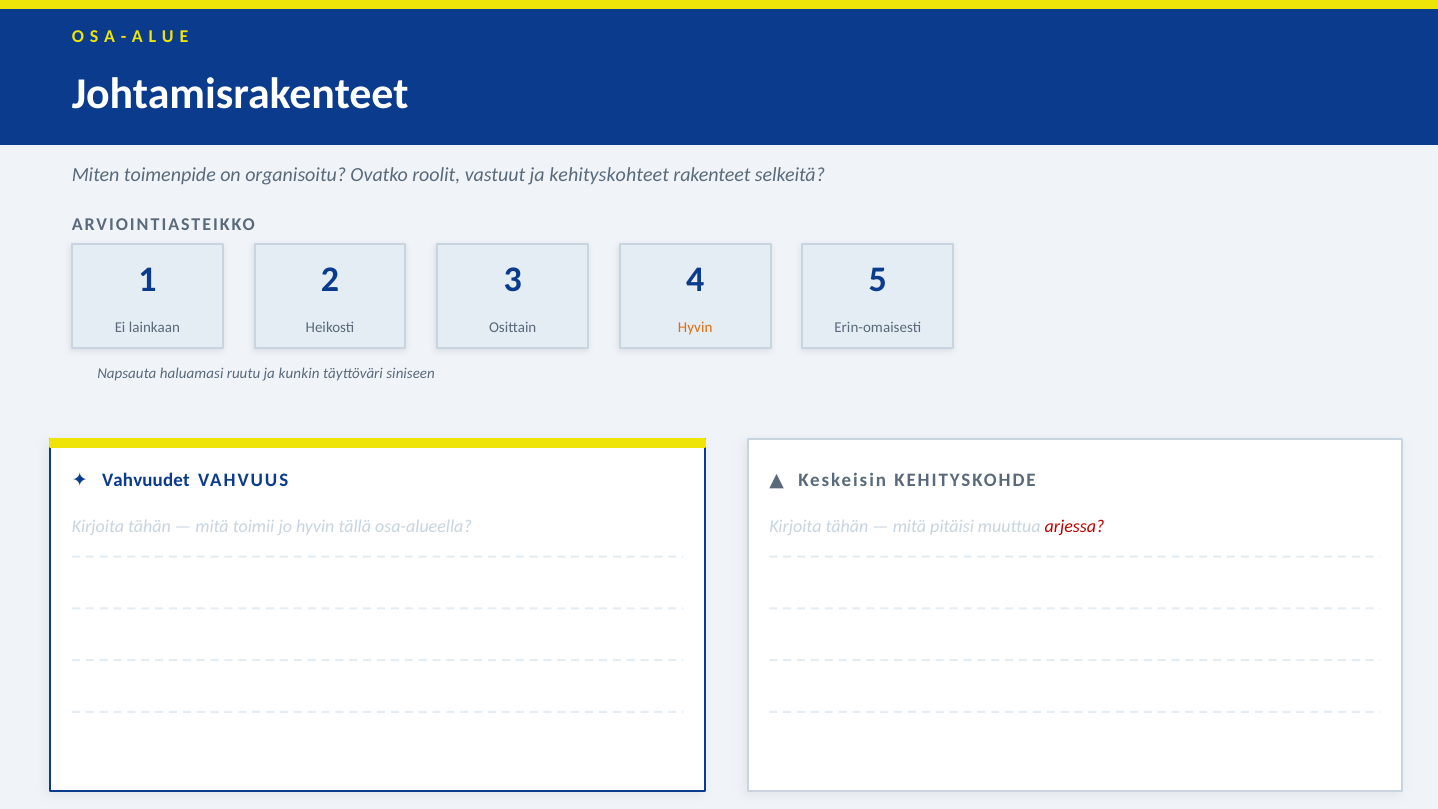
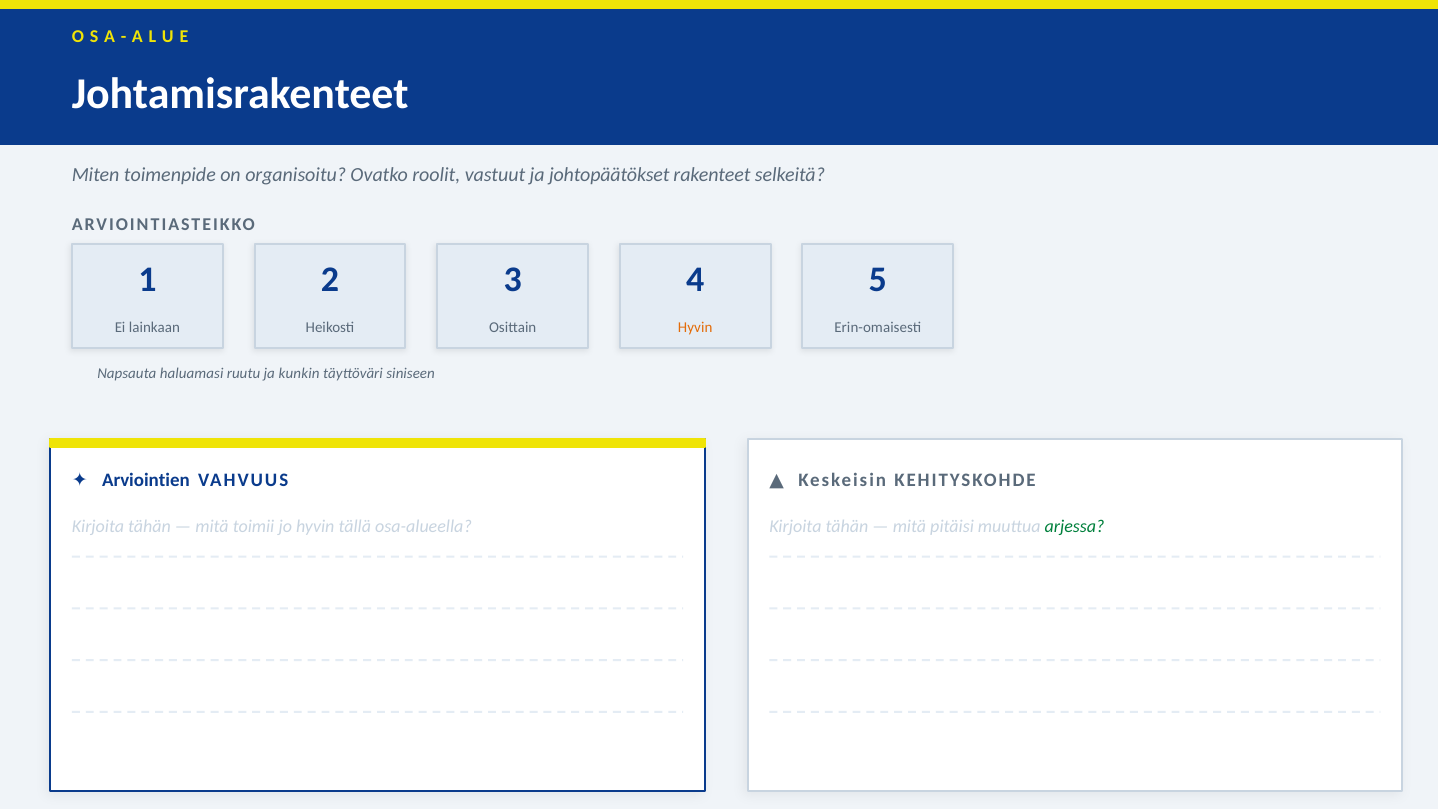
kehityskohteet: kehityskohteet -> johtopäätökset (609, 175)
Vahvuudet: Vahvuudet -> Arviointien (146, 480)
arjessa colour: red -> green (1075, 527)
